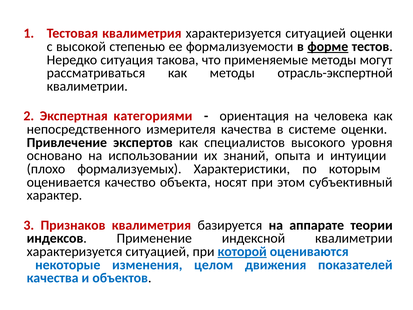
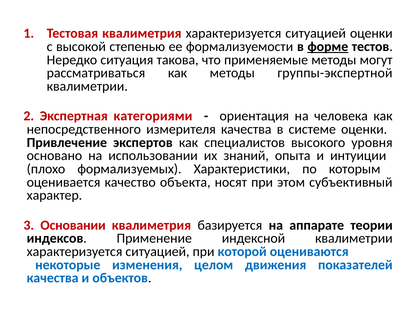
отрасль-экспертной: отрасль-экспертной -> группы-экспертной (335, 73)
Признаков: Признаков -> Основании (73, 225)
которой underline: present -> none (242, 251)
